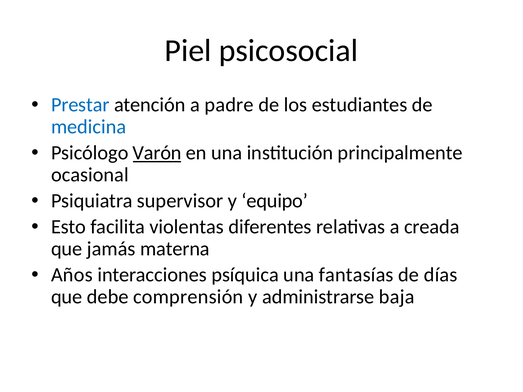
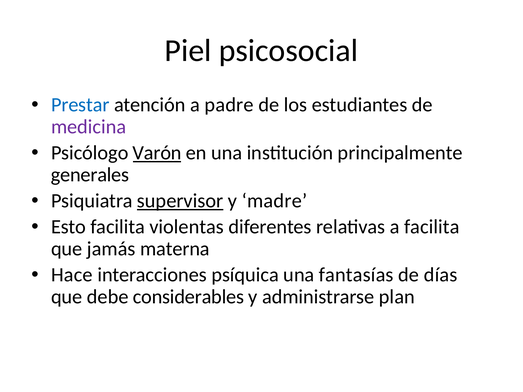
medicina colour: blue -> purple (89, 127)
ocasional: ocasional -> generales (90, 175)
supervisor underline: none -> present (180, 201)
equipo: equipo -> madre (275, 201)
a creada: creada -> facilita (432, 227)
Años: Años -> Hace (72, 275)
comprensión: comprensión -> considerables (188, 297)
baja: baja -> plan (397, 297)
